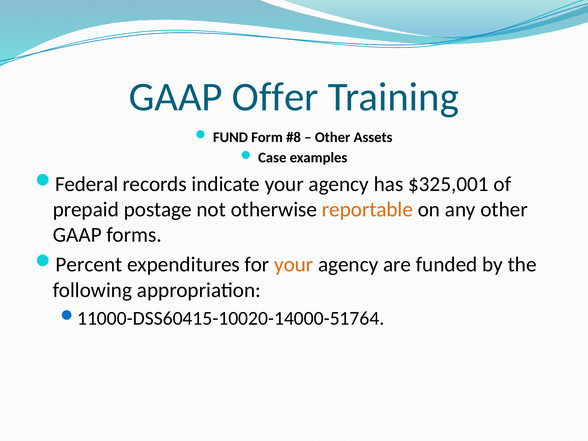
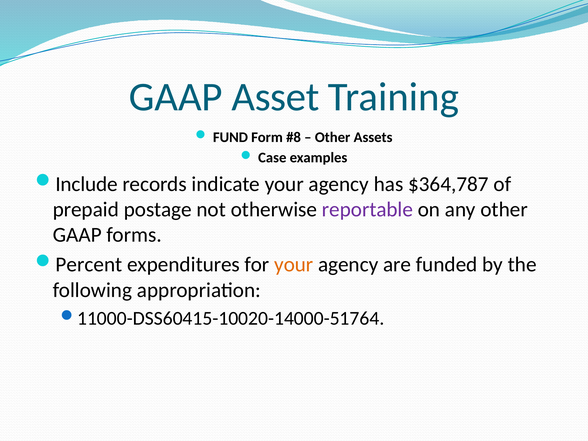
Offer: Offer -> Asset (275, 97)
Federal: Federal -> Include (87, 184)
$325,001: $325,001 -> $364,787 (448, 184)
reportable colour: orange -> purple (367, 209)
